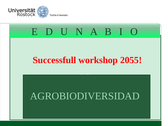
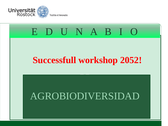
2055: 2055 -> 2052 (131, 60)
